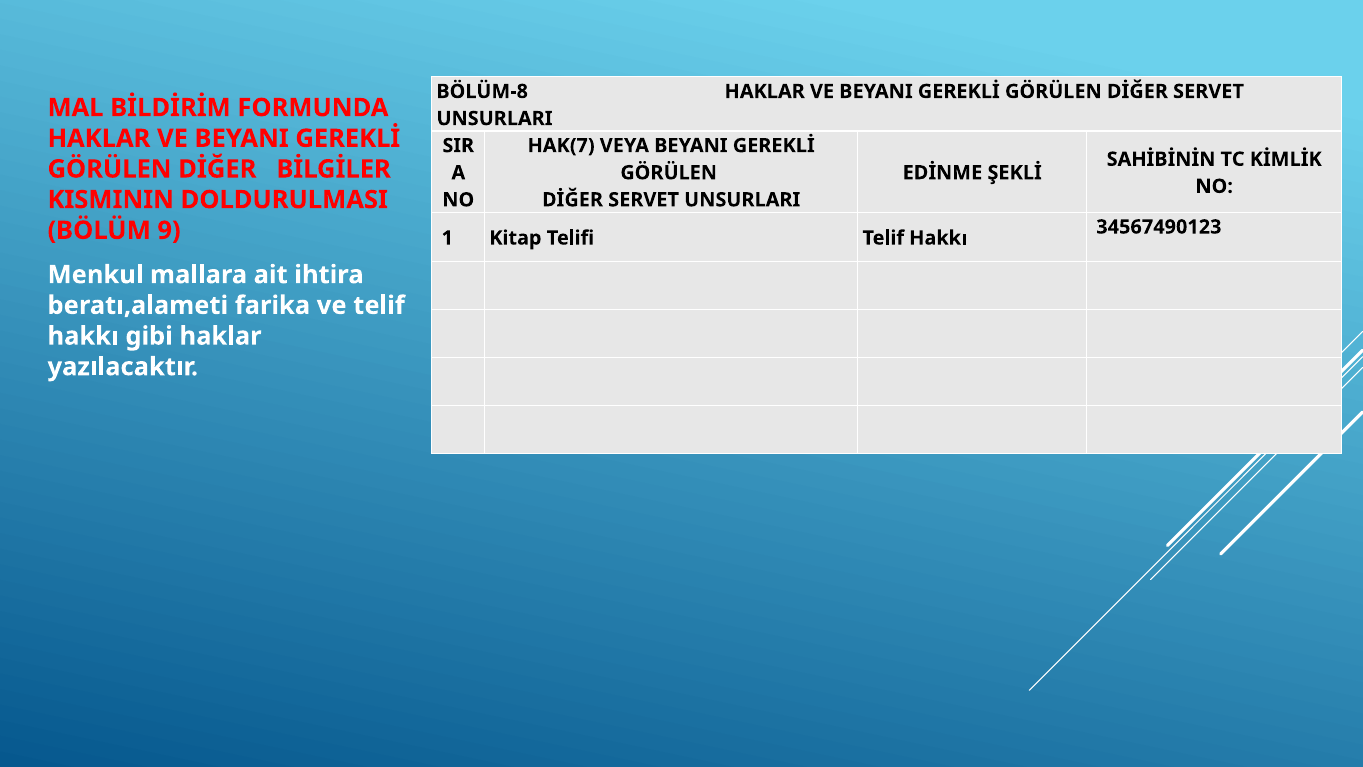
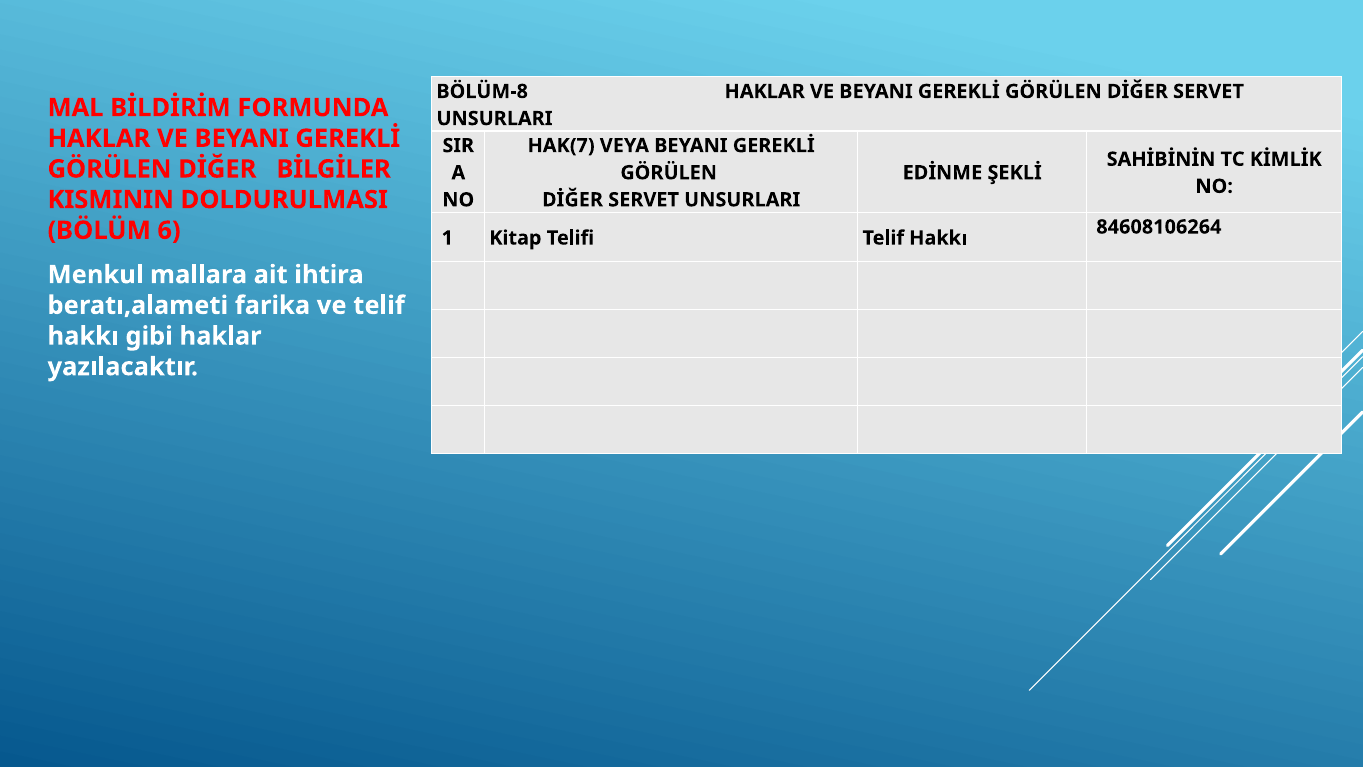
34567490123: 34567490123 -> 84608106264 (1159, 227)
9: 9 -> 6 (169, 230)
